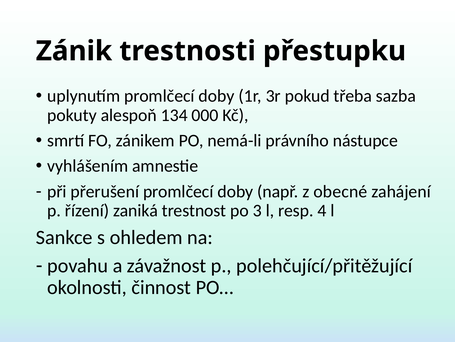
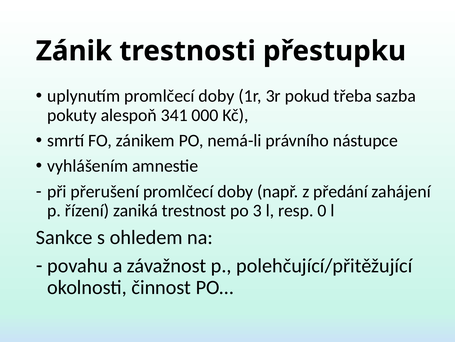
134: 134 -> 341 (174, 115)
obecné: obecné -> předání (341, 191)
4: 4 -> 0 (322, 210)
